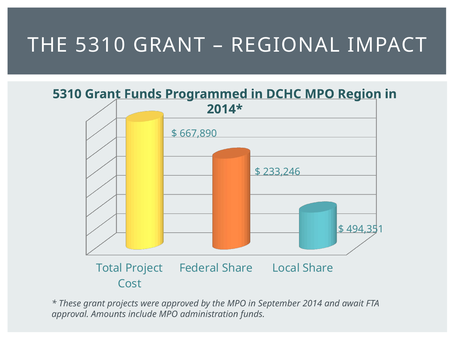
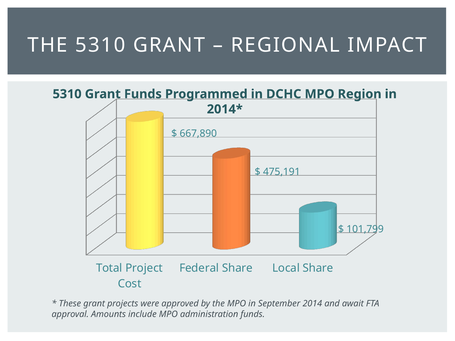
233,246: 233,246 -> 475,191 (282, 172)
494,351: 494,351 -> 101,799 (365, 229)
